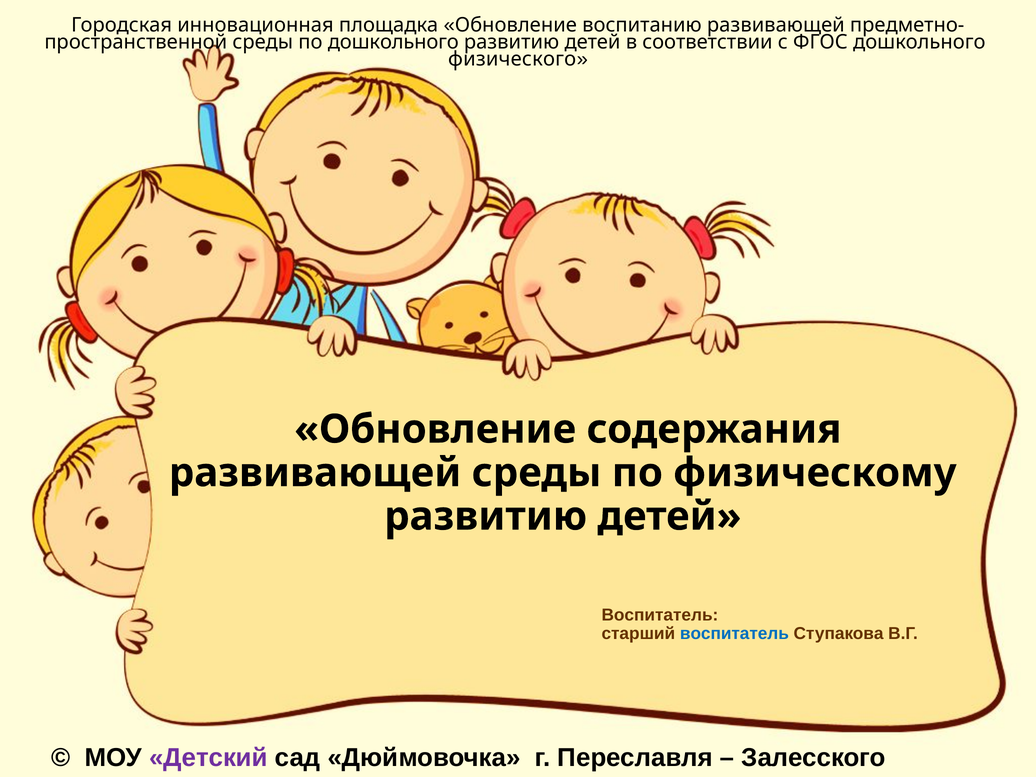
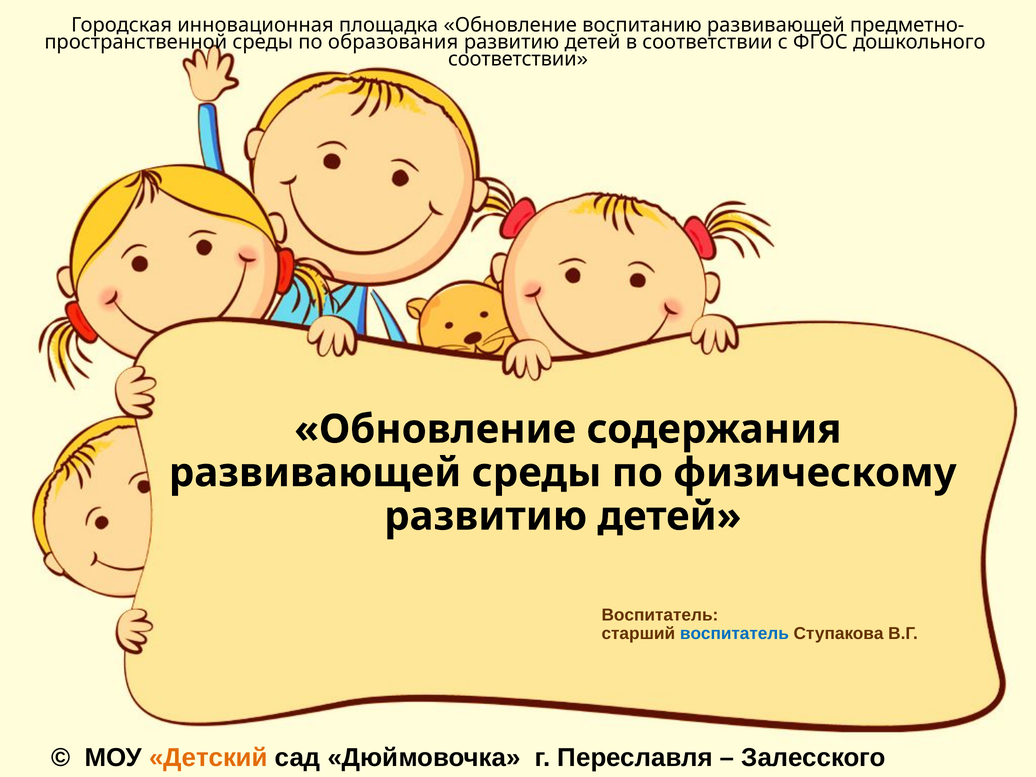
по дошкольного: дошкольного -> образования (393, 42)
физического: физического -> соответствии (512, 59)
Детский colour: purple -> orange (208, 758)
